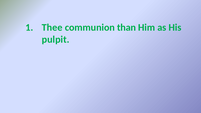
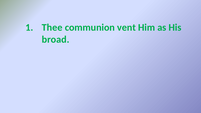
than: than -> vent (126, 27)
pulpit: pulpit -> broad (56, 39)
